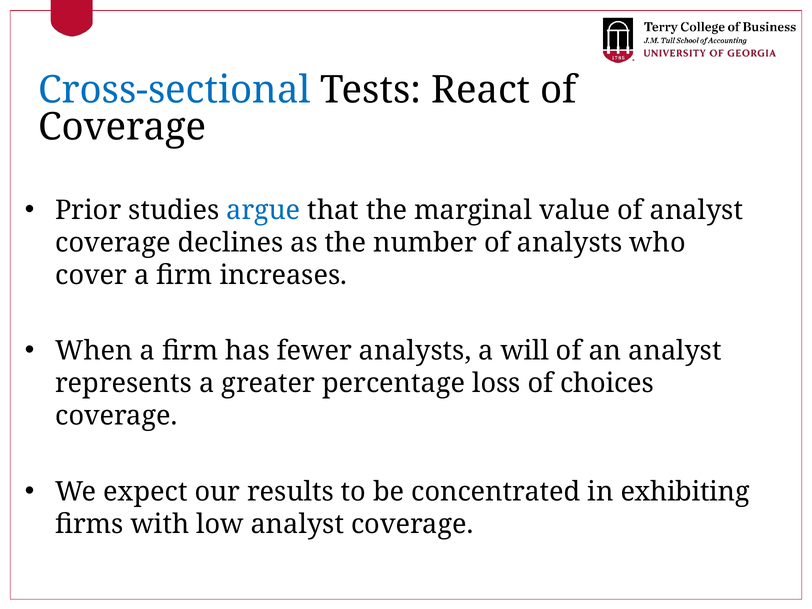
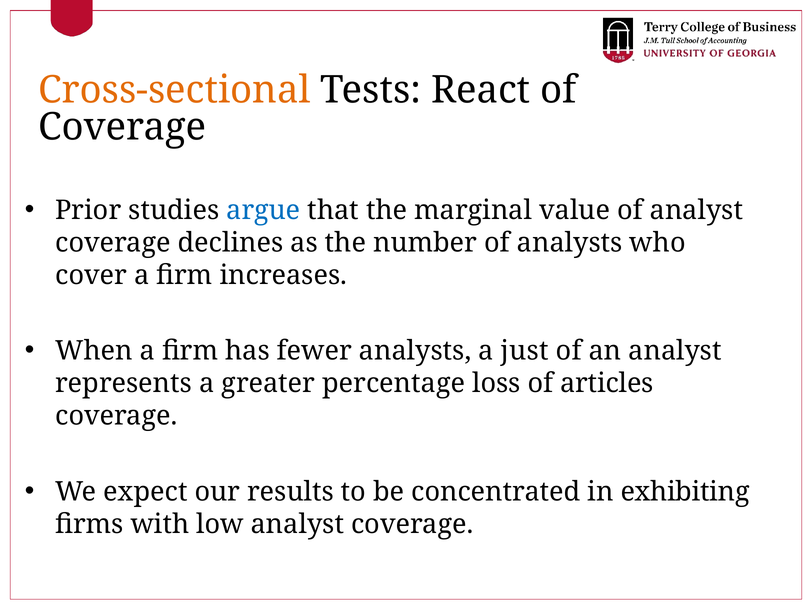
Cross-sectional colour: blue -> orange (174, 90)
will: will -> just (525, 351)
choices: choices -> articles (607, 384)
